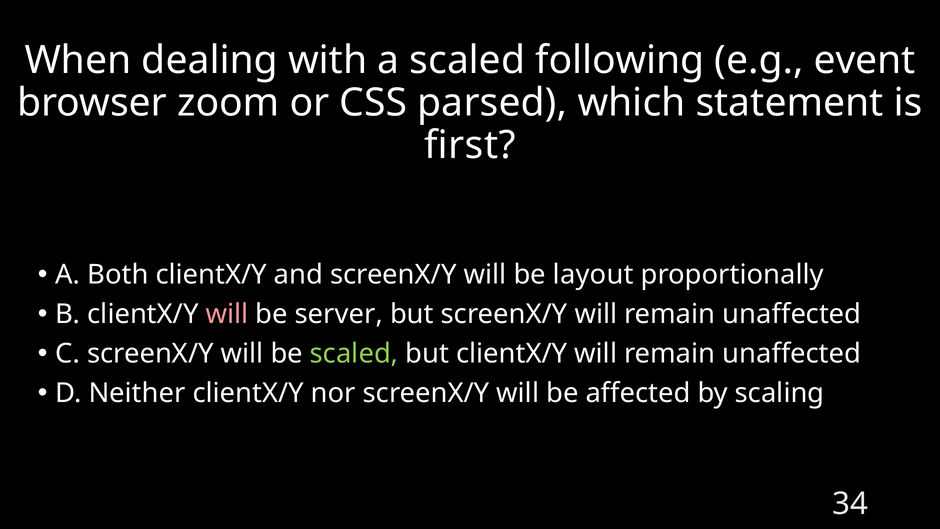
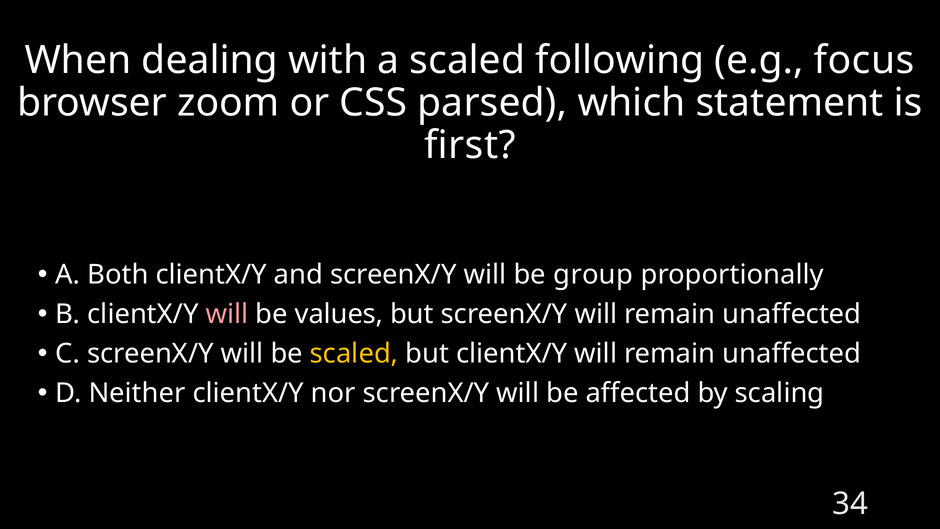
event: event -> focus (864, 60)
layout: layout -> group (593, 275)
server: server -> values (339, 314)
scaled colour: light green -> yellow (354, 353)
